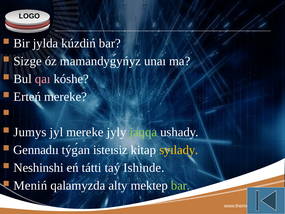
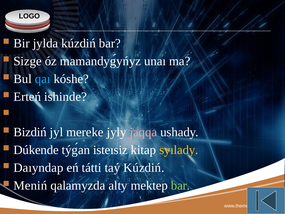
qaı colour: pink -> light blue (43, 79)
Erteń mereke: mereke -> ishinde (65, 97)
Jumys: Jumys -> Bizdiń (30, 132)
jaqqa colour: light green -> pink (143, 132)
Gennadıı: Gennadıı -> Dúkende (36, 150)
Neshinshi: Neshinshi -> Daıyndap (38, 167)
taý Ishinde: Ishinde -> Kúzdiń (144, 167)
